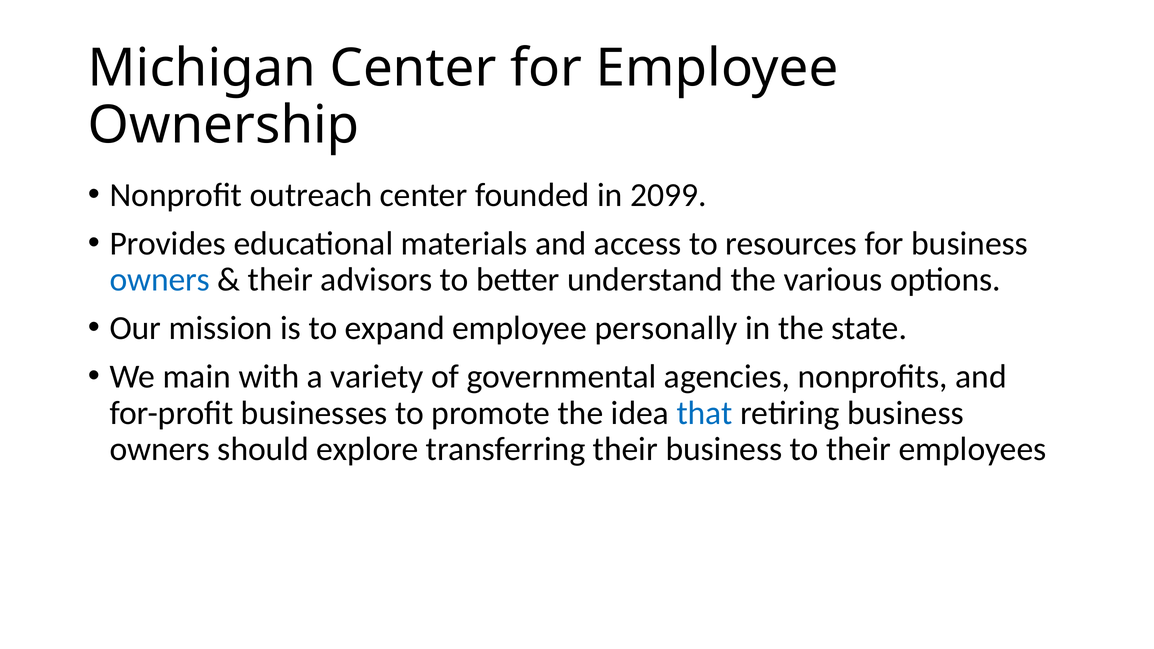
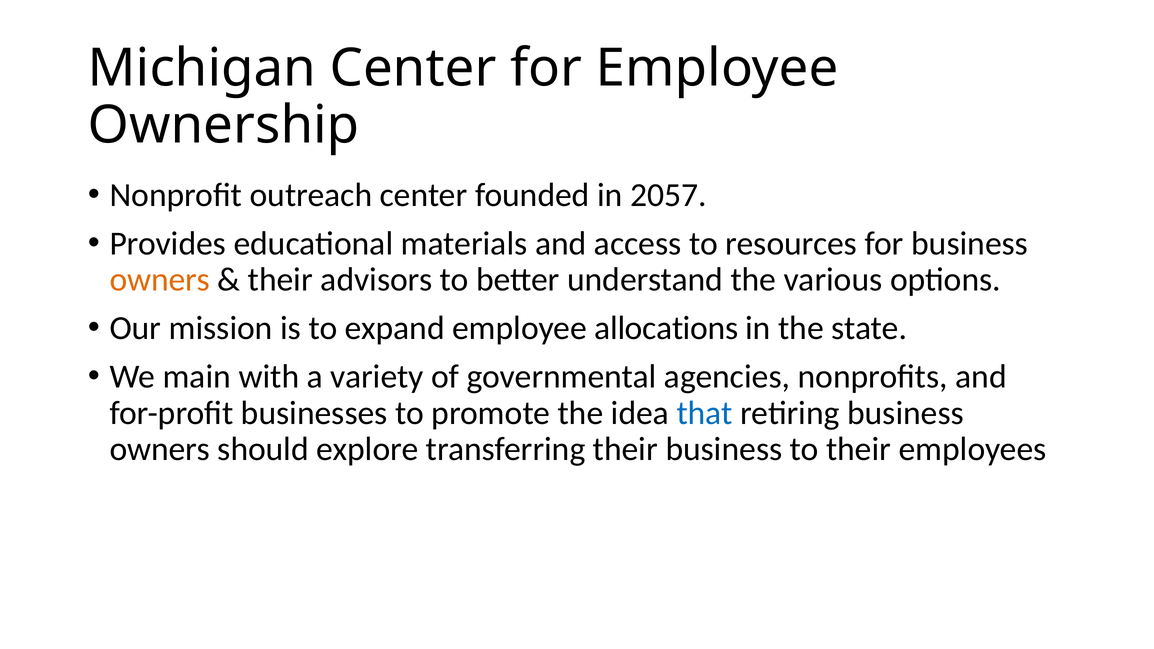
2099: 2099 -> 2057 (668, 195)
owners colour: blue -> orange (160, 280)
personally: personally -> allocations (666, 328)
